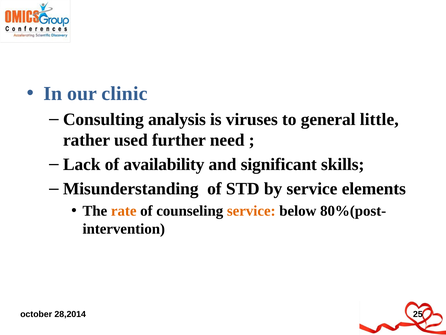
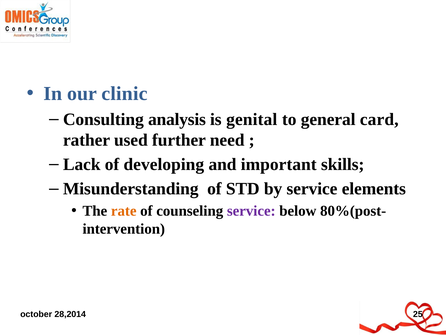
viruses: viruses -> genital (252, 119)
little: little -> card (379, 119)
availability: availability -> developing (164, 164)
significant: significant -> important (279, 164)
service colour: orange -> purple (251, 211)
